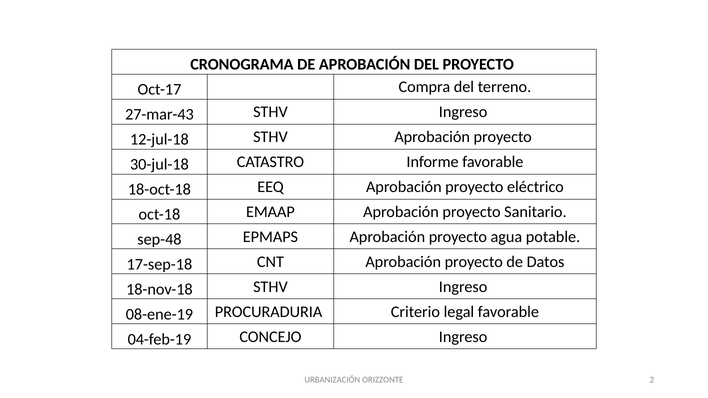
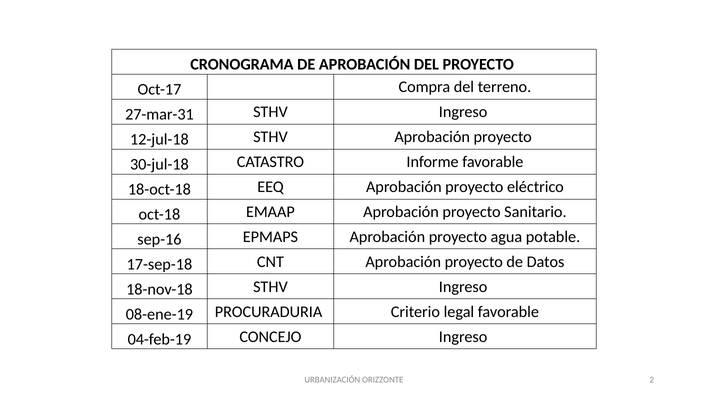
27-mar-43: 27-mar-43 -> 27-mar-31 (159, 114)
sep-48: sep-48 -> sep-16 (159, 239)
